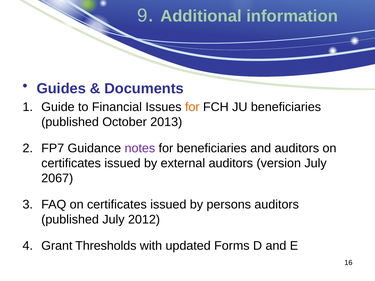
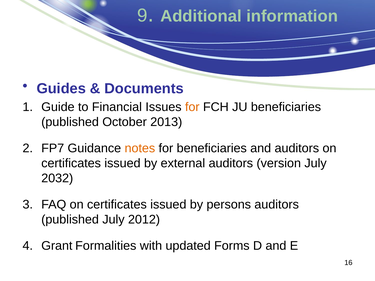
notes colour: purple -> orange (140, 148)
2067: 2067 -> 2032 (57, 178)
Thresholds: Thresholds -> Formalities (106, 246)
